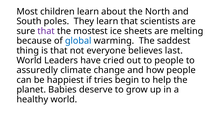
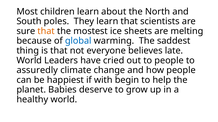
that colour: purple -> orange (46, 31)
last: last -> late (174, 51)
tries: tries -> with (103, 80)
